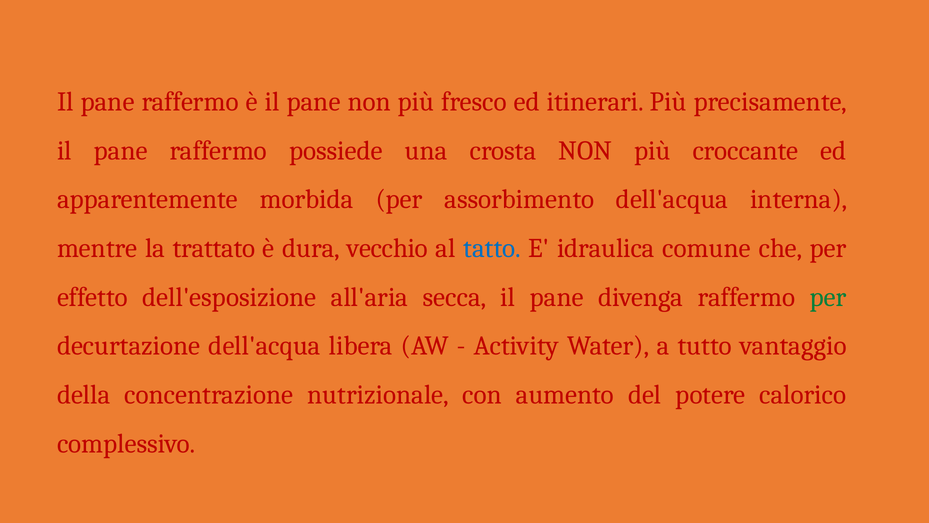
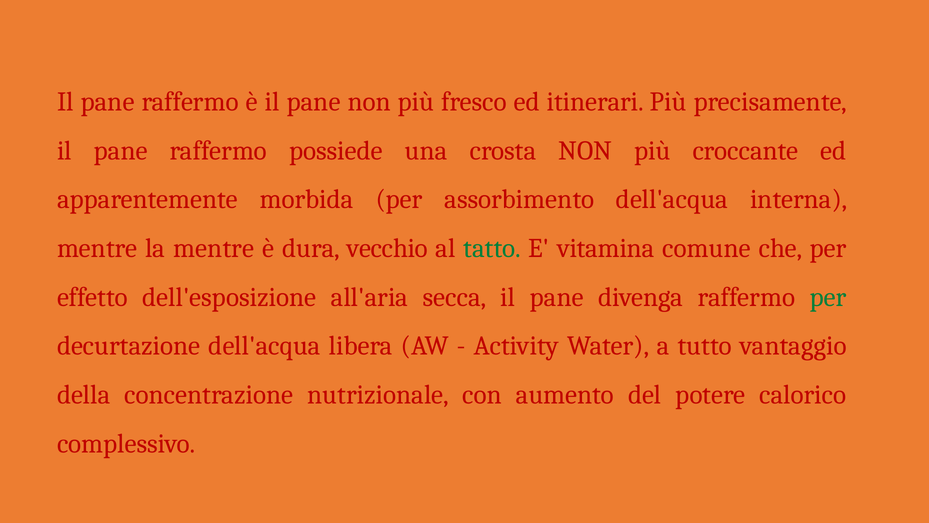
la trattato: trattato -> mentre (214, 248)
tatto colour: blue -> green (492, 248)
idraulica: idraulica -> vitamina (606, 248)
